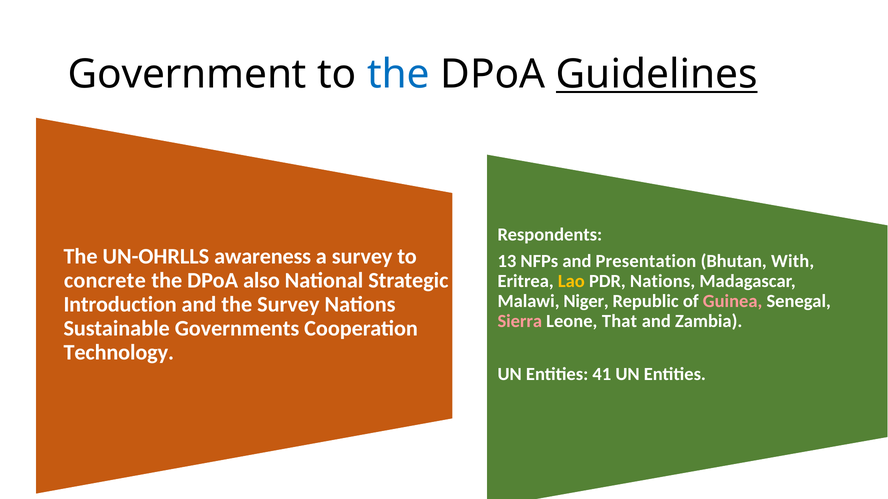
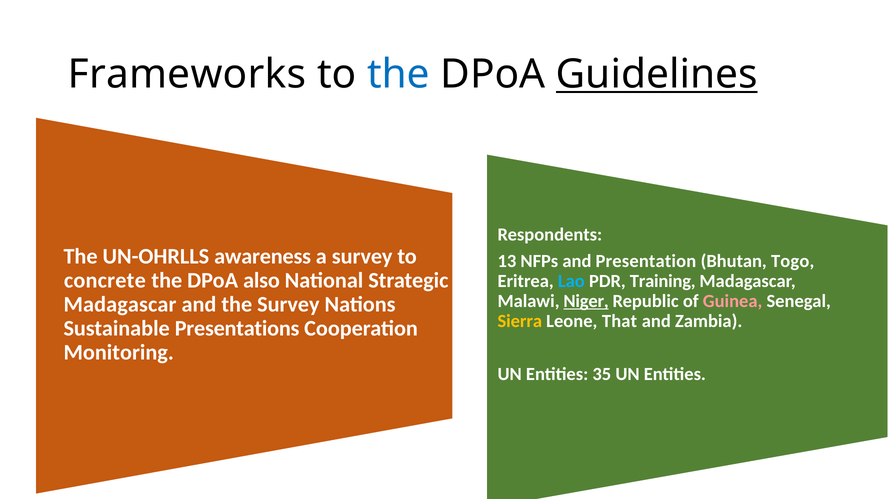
Government: Government -> Frameworks (187, 75)
With: With -> Togo (793, 261)
Lao colour: yellow -> light blue (571, 281)
PDR Nations: Nations -> Training (663, 281)
Niger underline: none -> present (586, 301)
Introduction: Introduction -> Madagascar (120, 305)
Sierra colour: pink -> yellow (520, 321)
Governments: Governments -> Presentations (237, 329)
Technology: Technology -> Monitoring (119, 353)
41: 41 -> 35 (602, 374)
